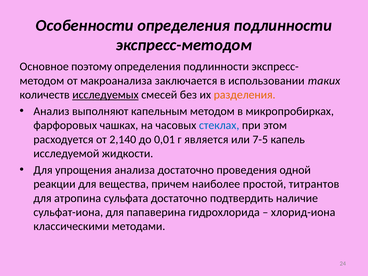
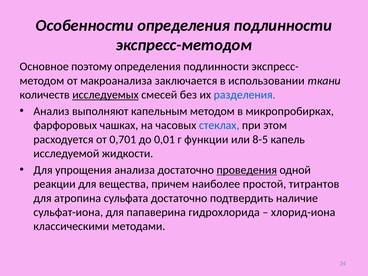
таких: таких -> ткани (324, 81)
разделения colour: orange -> blue (245, 95)
2,140: 2,140 -> 0,701 (123, 139)
является: является -> функции (206, 139)
7-5: 7-5 -> 8-5 (260, 139)
проведения underline: none -> present (247, 170)
